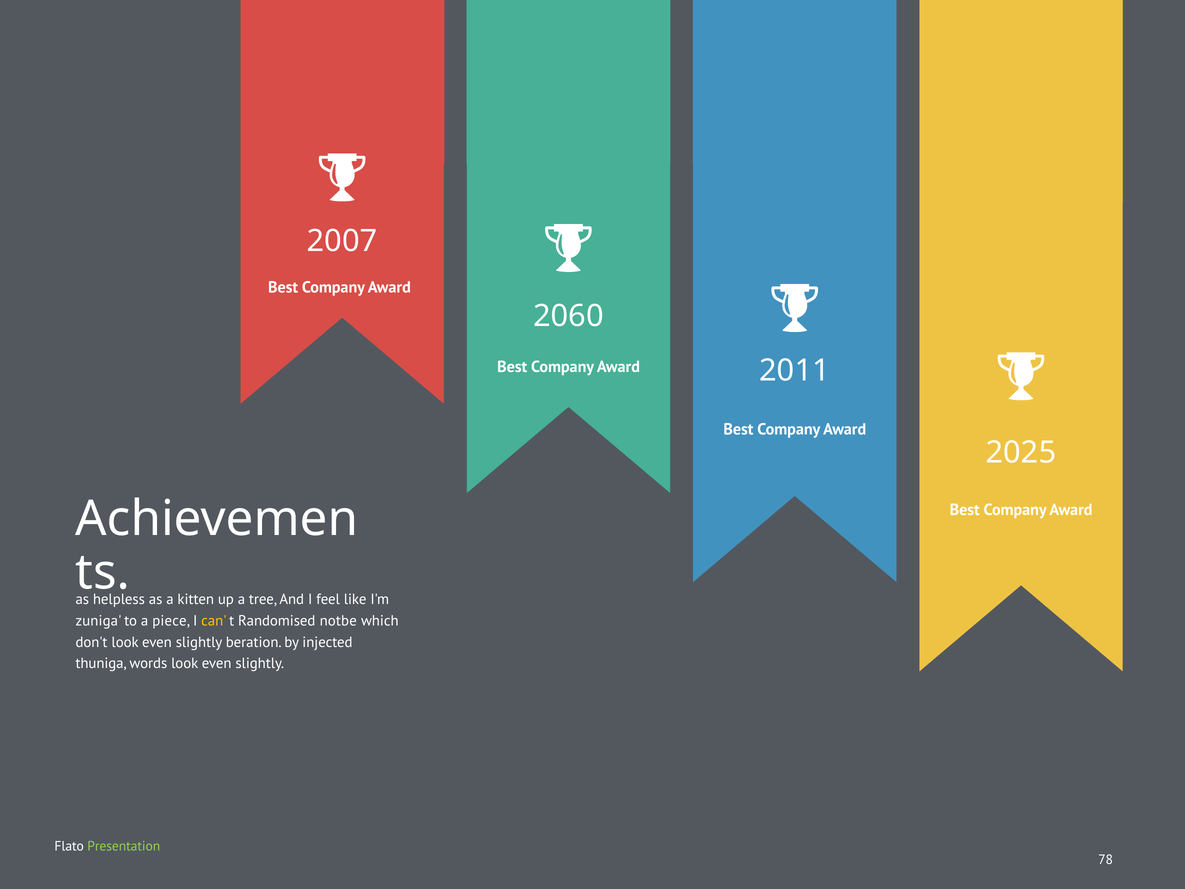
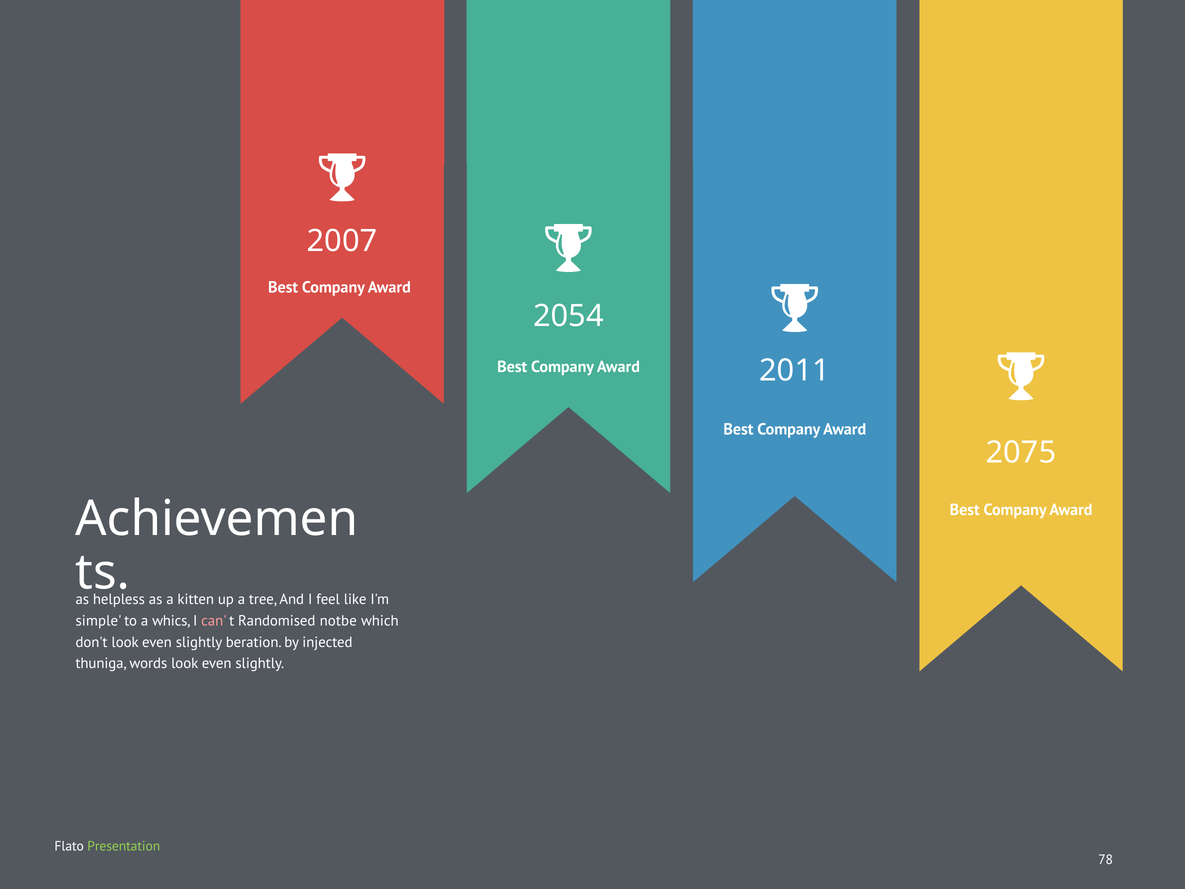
2060: 2060 -> 2054 (568, 316)
2025: 2025 -> 2075 (1021, 452)
zuniga: zuniga -> simple (98, 621)
piece: piece -> whics (171, 621)
can colour: yellow -> pink (214, 621)
